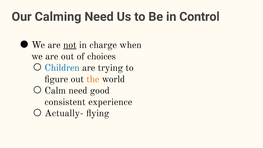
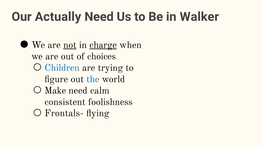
Calming: Calming -> Actually (58, 17)
Control: Control -> Walker (199, 17)
charge underline: none -> present (103, 45)
the colour: orange -> blue (93, 79)
Calm: Calm -> Make (55, 90)
good: good -> calm (100, 90)
experience: experience -> foolishness (110, 102)
Actually-: Actually- -> Frontals- (64, 113)
